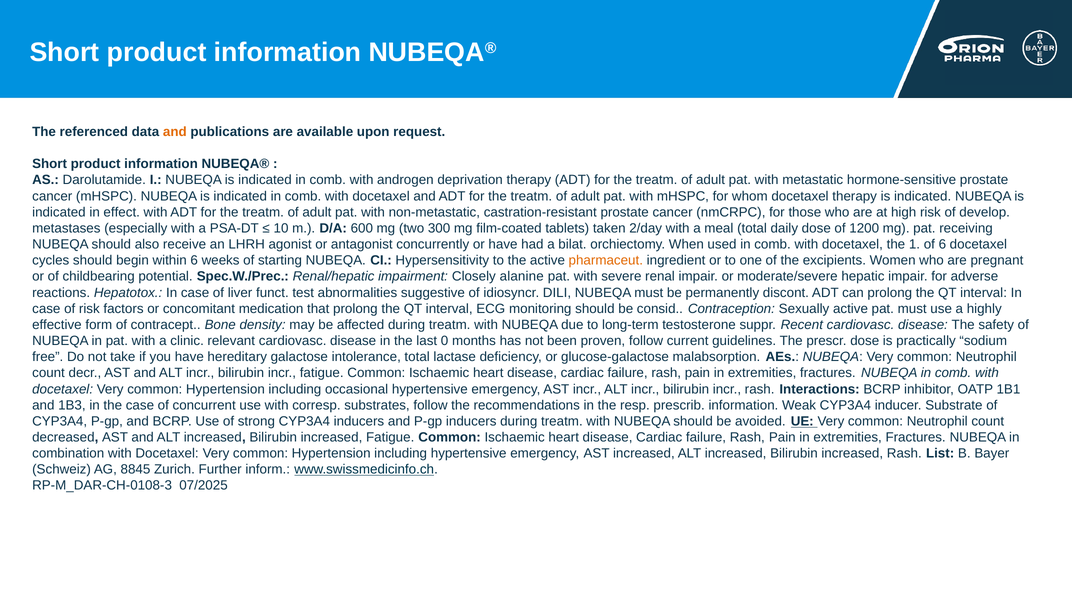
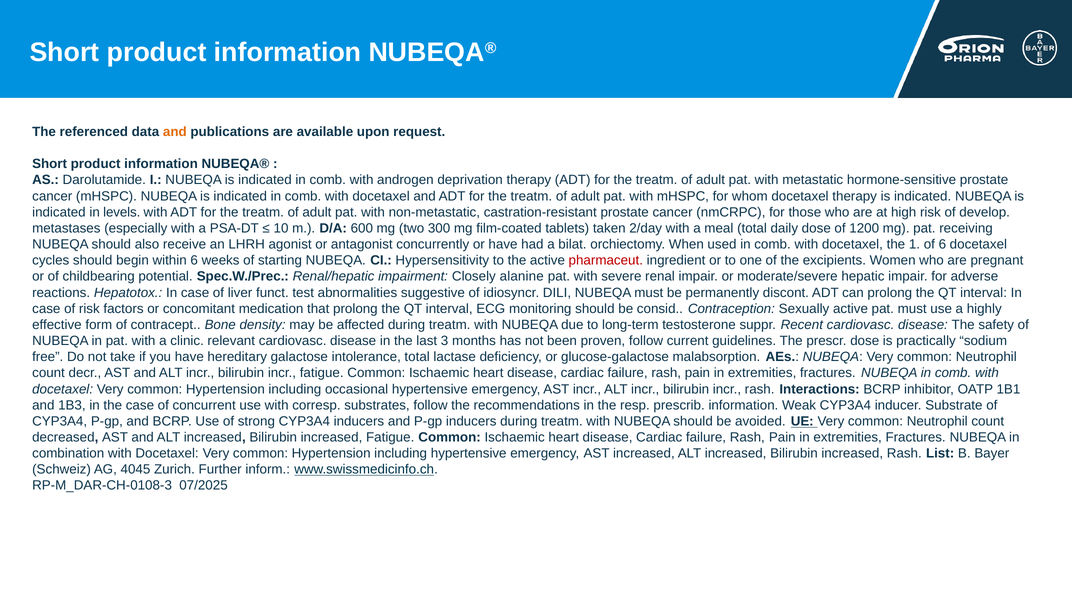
effect: effect -> levels (122, 212)
pharmaceut colour: orange -> red (606, 260)
0: 0 -> 3 (445, 341)
8845: 8845 -> 4045 (135, 469)
